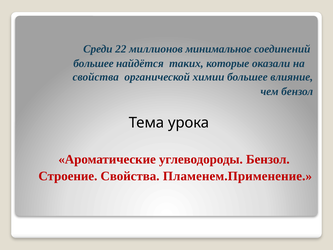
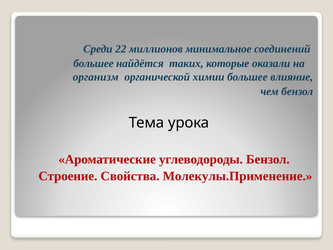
свойства: свойства -> организм (96, 77)
Пламенем.Применение: Пламенем.Применение -> Молекулы.Применение (238, 176)
